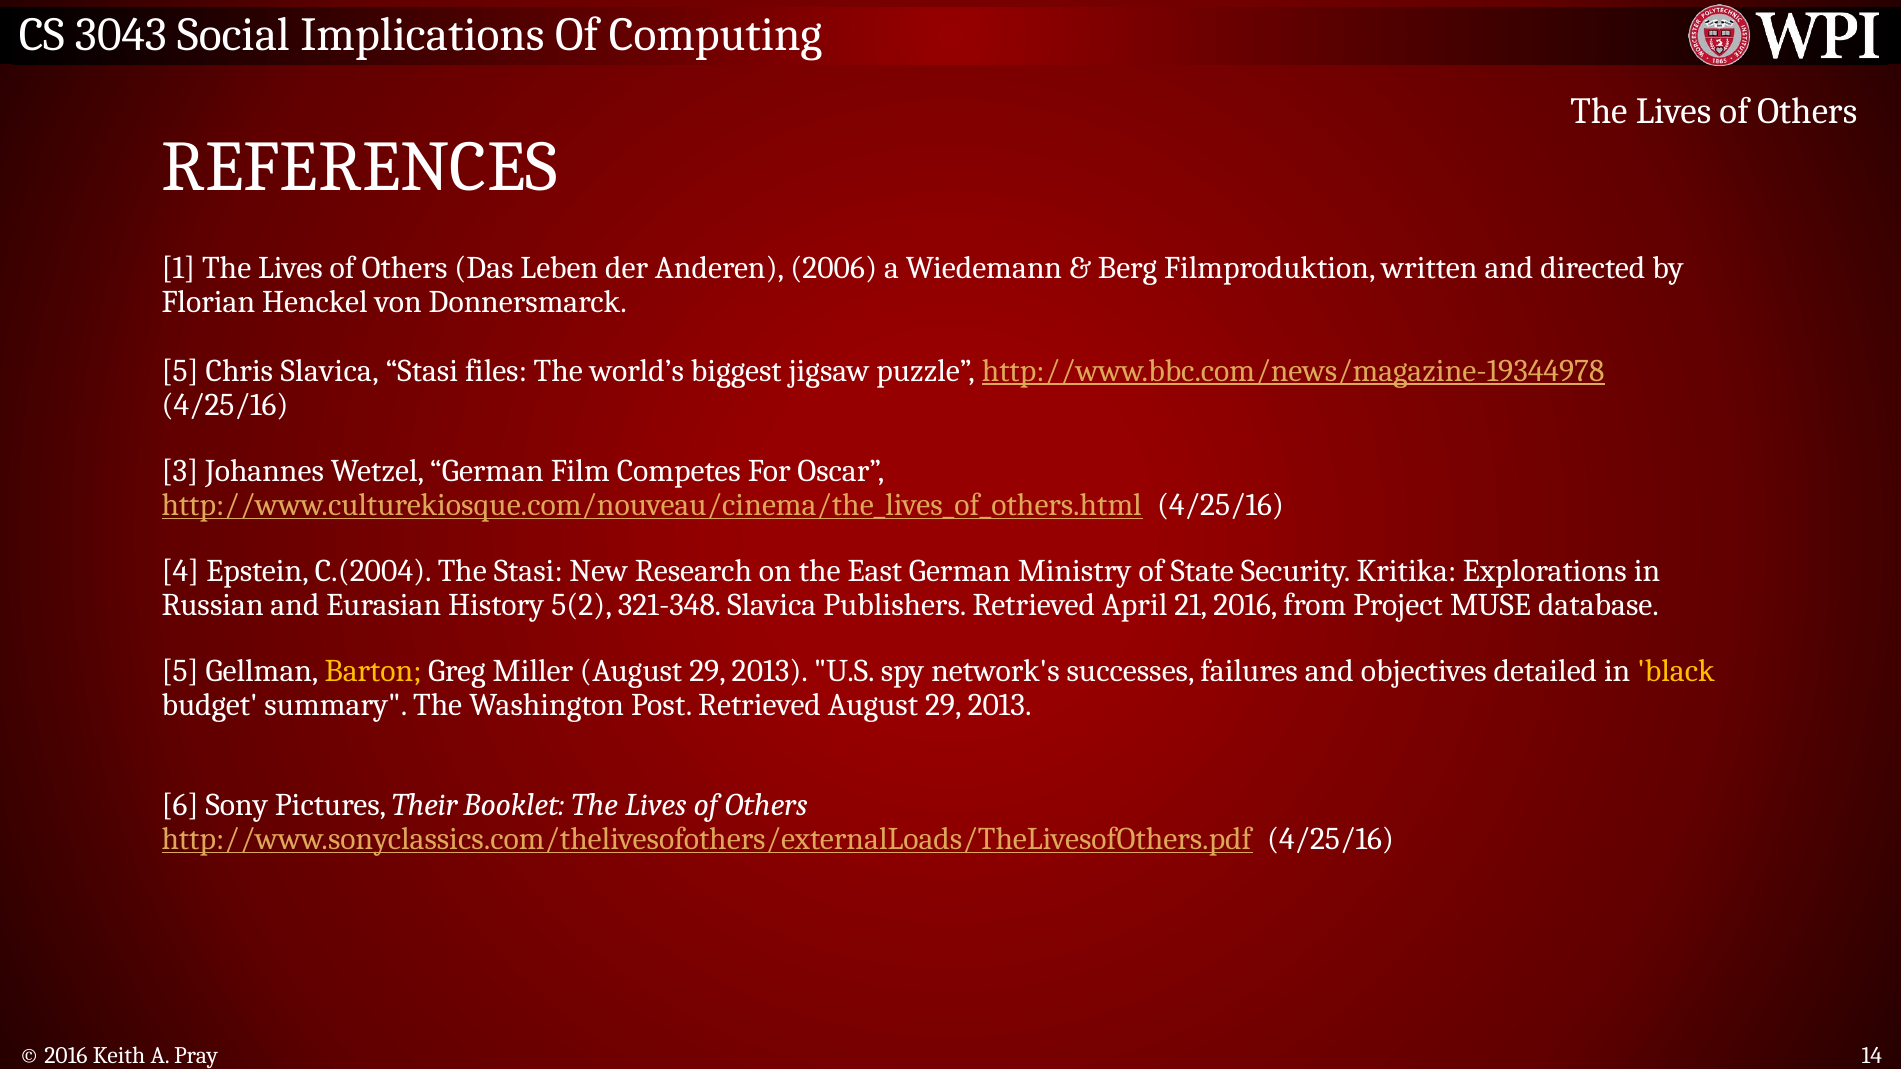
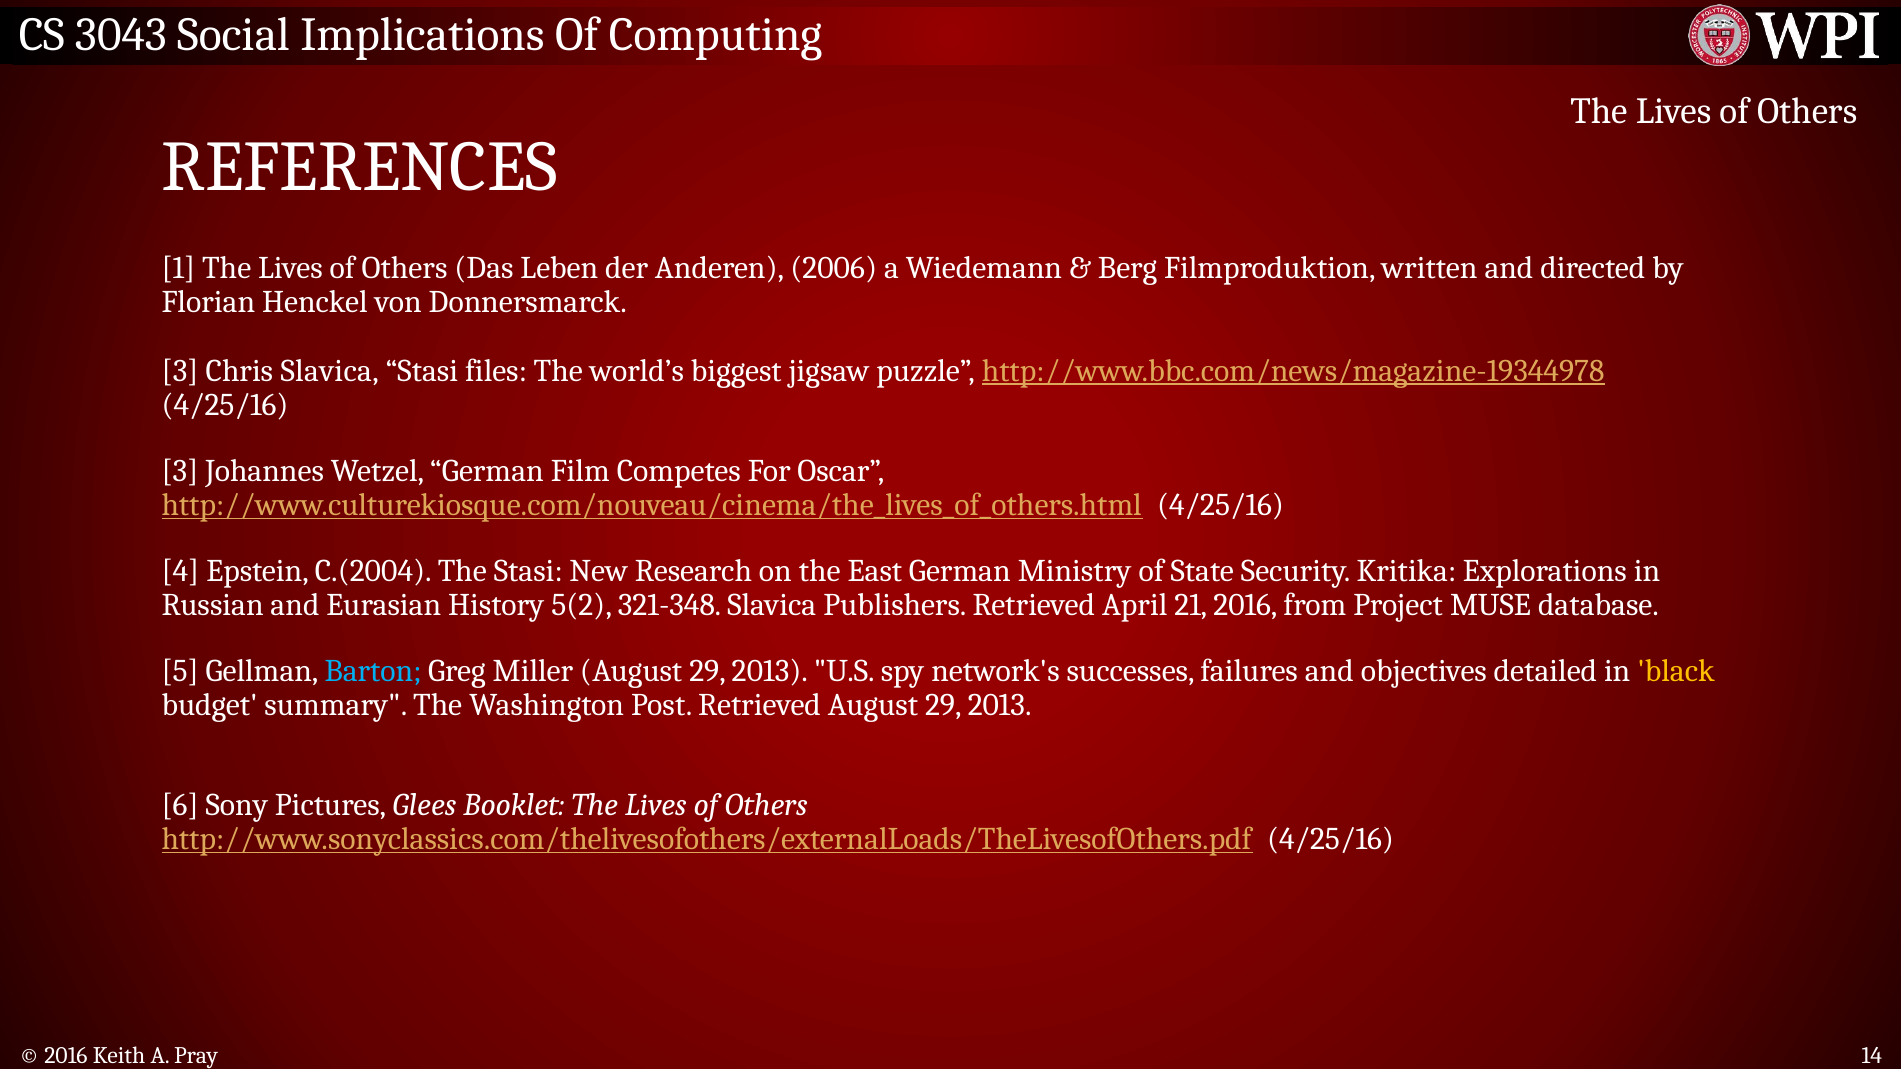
5: 5 -> 3 (180, 371)
Barton colour: yellow -> light blue (373, 671)
Their: Their -> Glees (424, 805)
